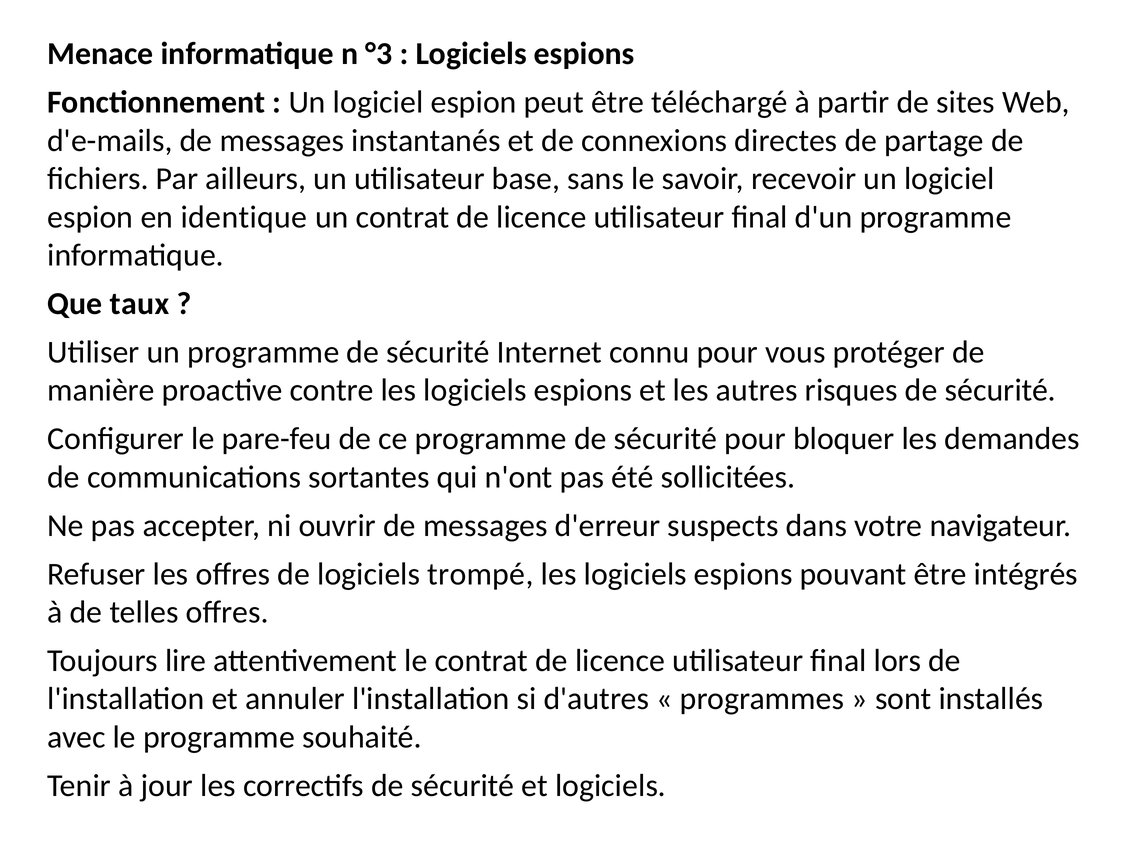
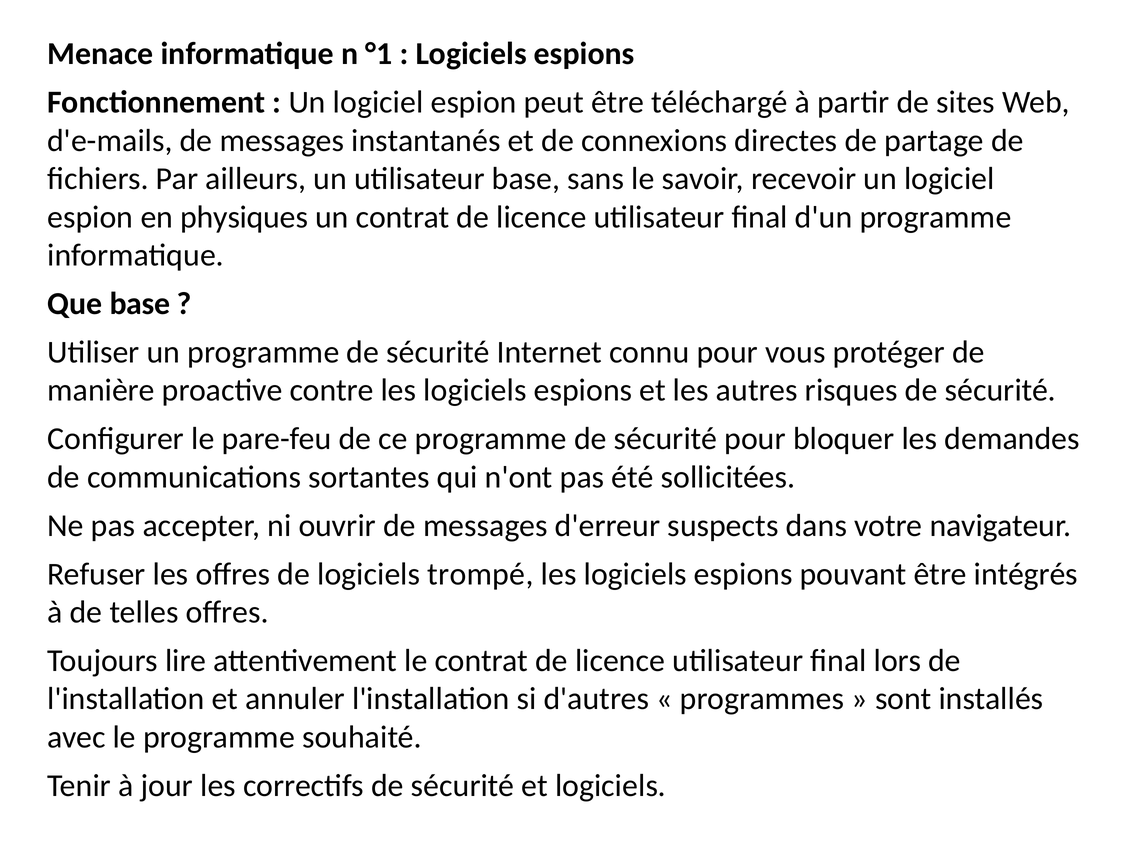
°3: °3 -> °1 (379, 54)
identique: identique -> physiques (244, 217)
Que taux: taux -> base (140, 304)
